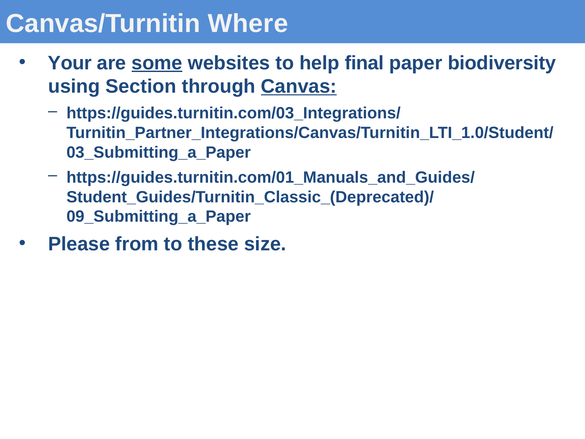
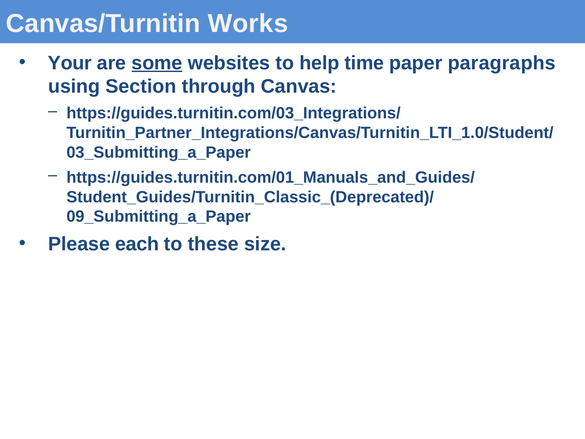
Where: Where -> Works (248, 23)
final: final -> time (364, 63)
biodiversity: biodiversity -> paragraphs (502, 63)
Canvas underline: present -> none (299, 86)
from: from -> each (137, 244)
